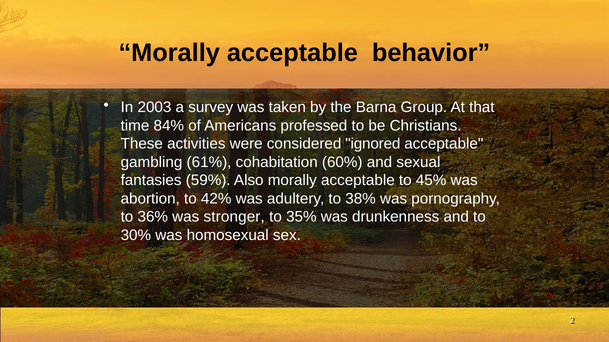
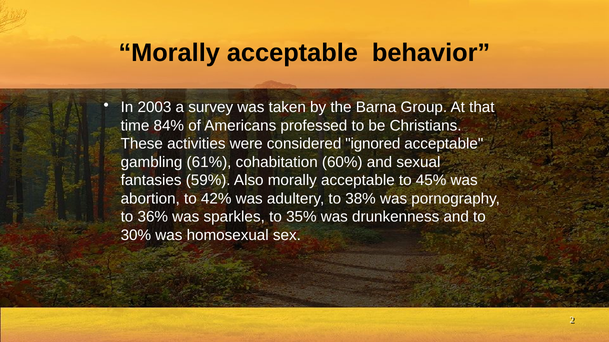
stronger: stronger -> sparkles (234, 217)
